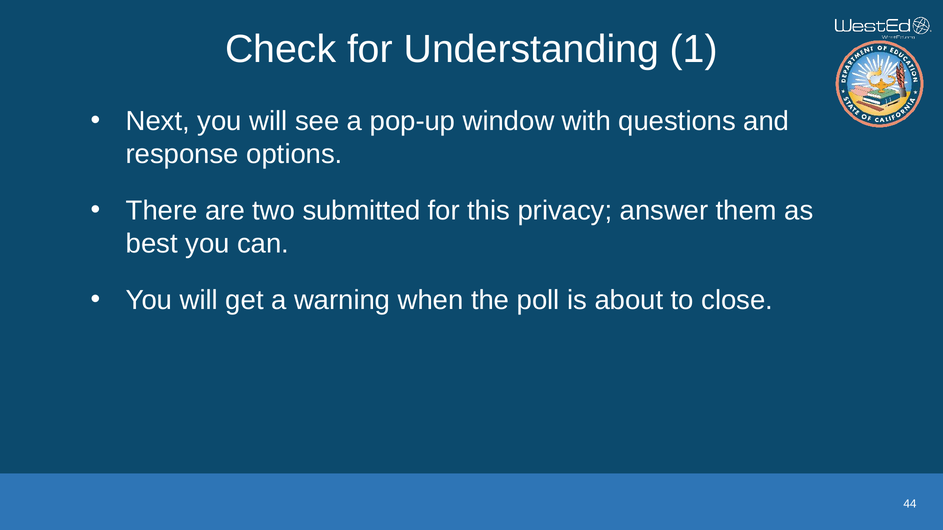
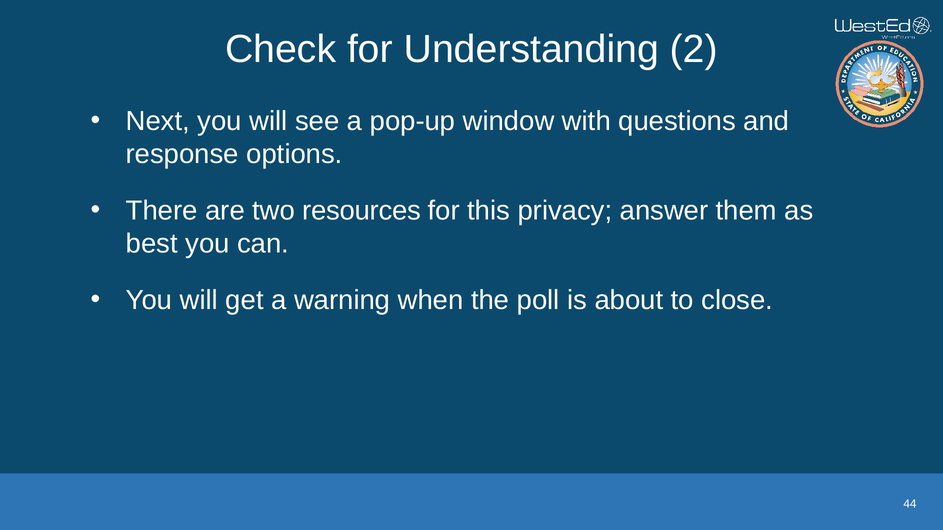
1: 1 -> 2 (694, 50)
submitted: submitted -> resources (362, 211)
